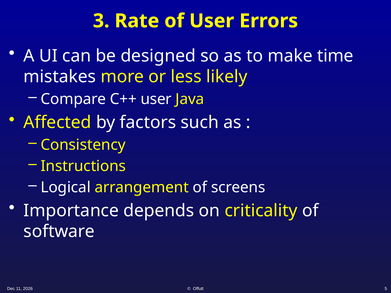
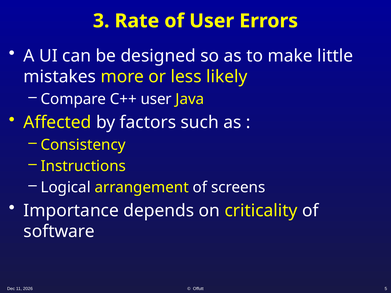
time: time -> little (335, 56)
